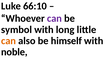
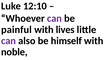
66:10: 66:10 -> 12:10 (35, 6)
symbol: symbol -> painful (16, 29)
long: long -> lives (65, 29)
can colour: orange -> purple (8, 41)
